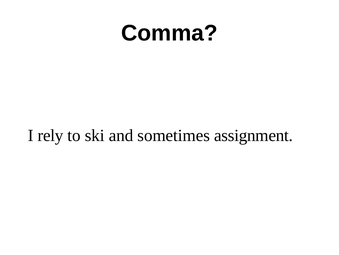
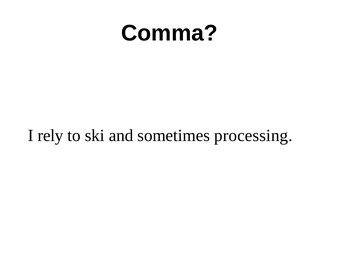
assignment: assignment -> processing (253, 135)
